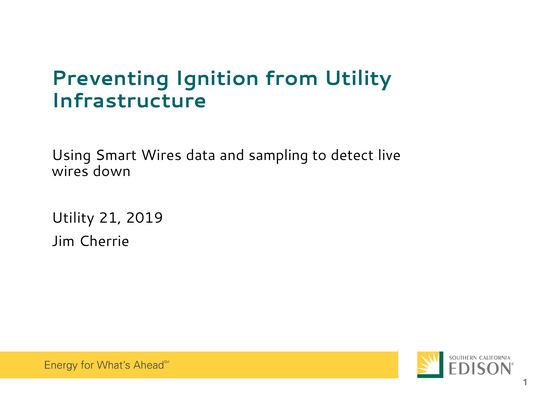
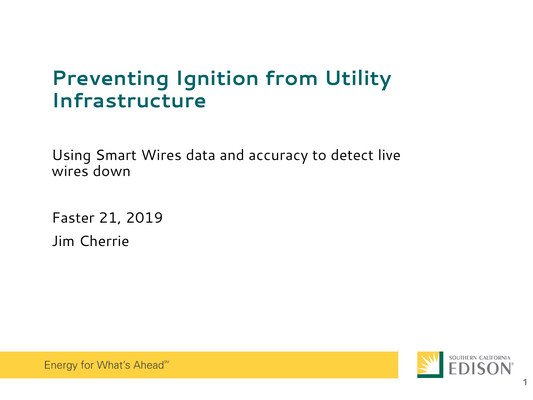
sampling: sampling -> accuracy (278, 155)
Utility: Utility -> Faster (73, 218)
